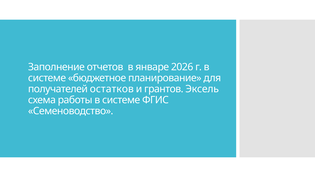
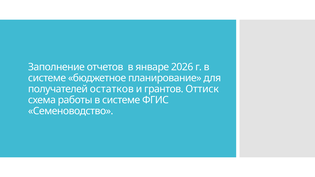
Эксель: Эксель -> Оттиск (202, 89)
